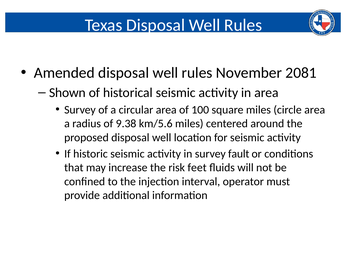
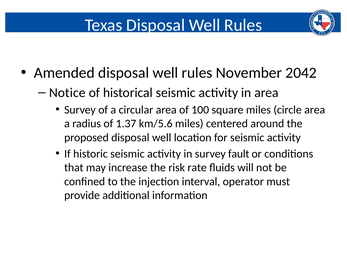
2081: 2081 -> 2042 (301, 73)
Shown: Shown -> Notice (67, 93)
9.38: 9.38 -> 1.37 (126, 124)
feet: feet -> rate (197, 168)
